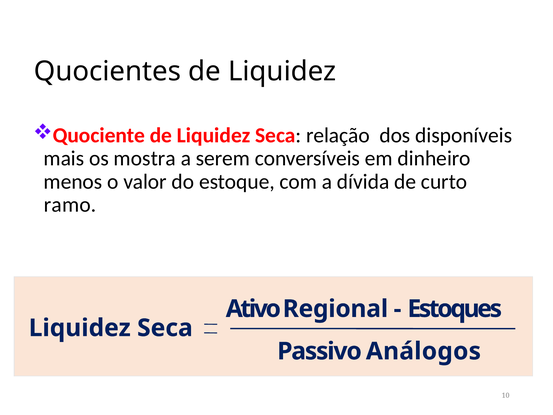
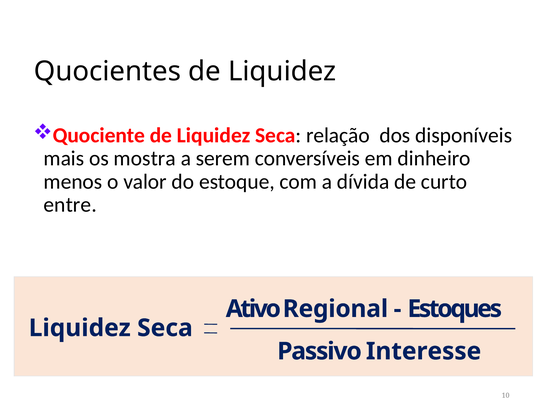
ramo: ramo -> entre (70, 205)
Análogos: Análogos -> Interesse (424, 351)
